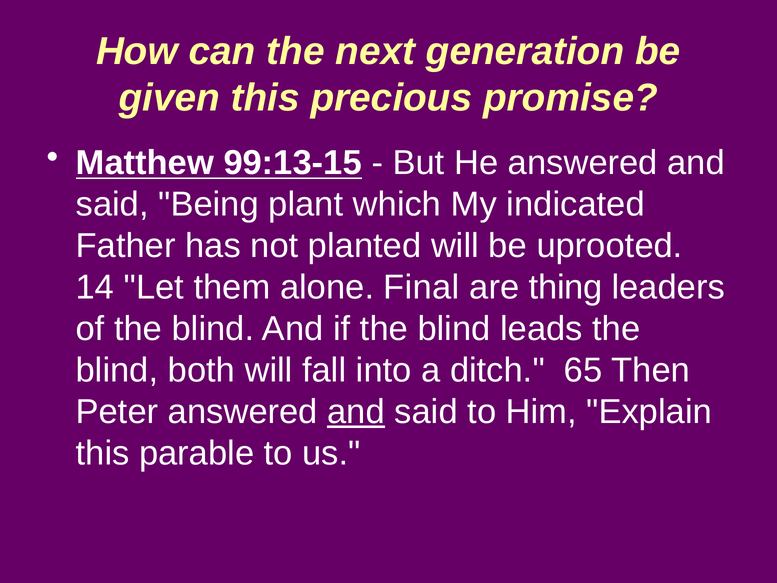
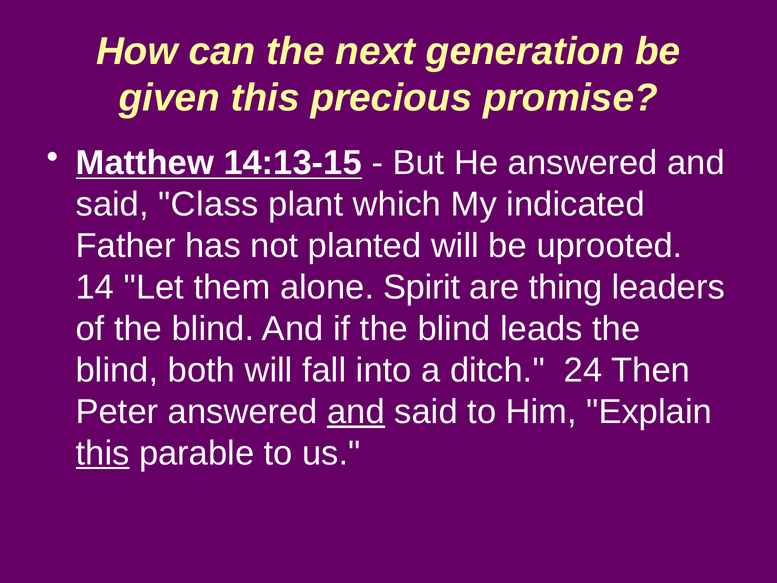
99:13-15: 99:13-15 -> 14:13-15 (293, 163)
Being: Being -> Class (208, 204)
Final: Final -> Spirit (422, 287)
65: 65 -> 24 (583, 370)
this underline: none -> present (103, 453)
